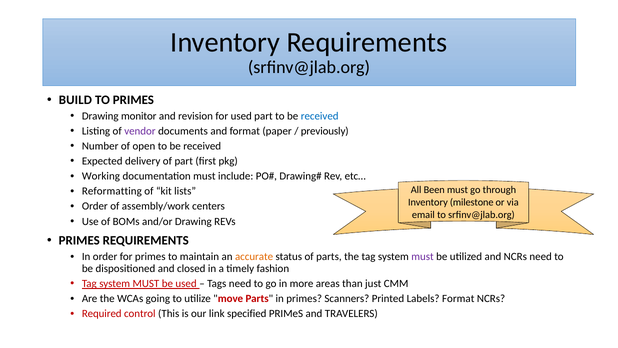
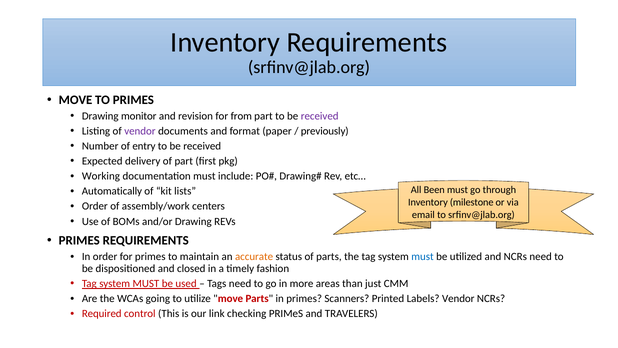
BUILD: BUILD -> MOVE (76, 100)
for used: used -> from (241, 116)
received colour: blue -> purple (320, 116)
open: open -> entry (144, 146)
Reformatting: Reformatting -> Automatically (112, 191)
must colour: purple -> blue (423, 257)
Labels Format: Format -> Vendor (458, 298)
specified: specified -> checking (247, 313)
